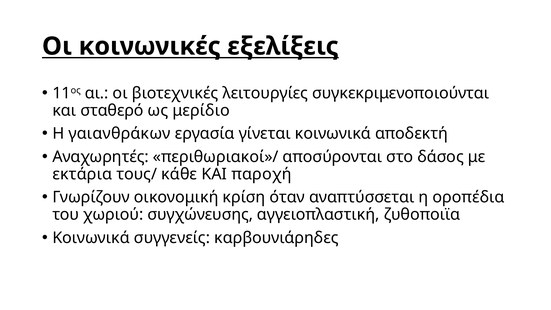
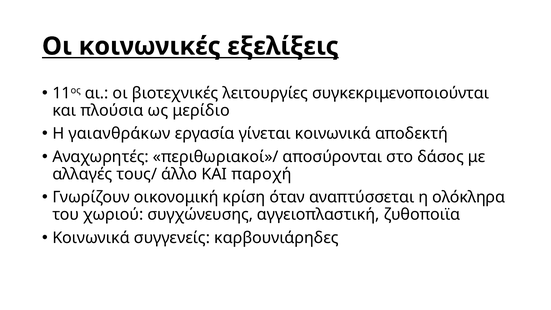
σταθερό: σταθερό -> πλούσια (112, 111)
εκτάρια: εκτάρια -> αλλαγές (82, 174)
κάθε: κάθε -> άλλο (179, 174)
οροπέδια: οροπέδια -> ολόκληρα (469, 197)
